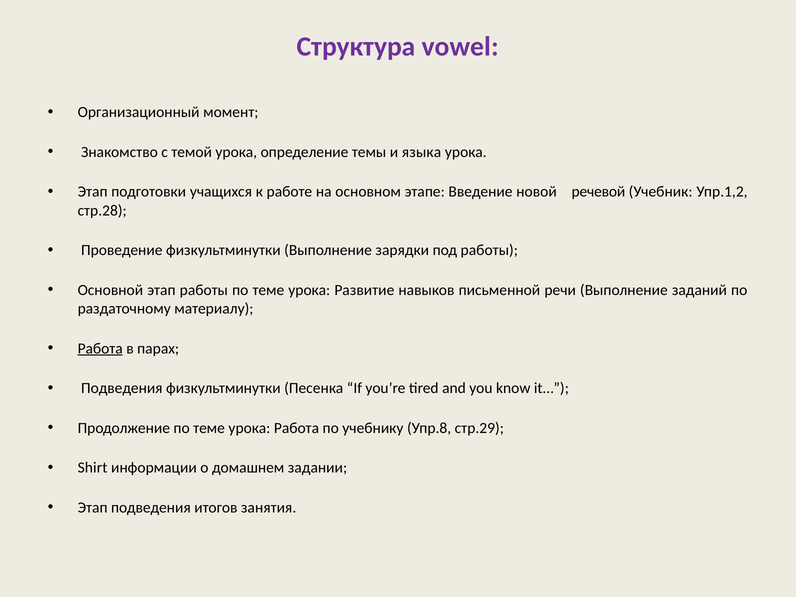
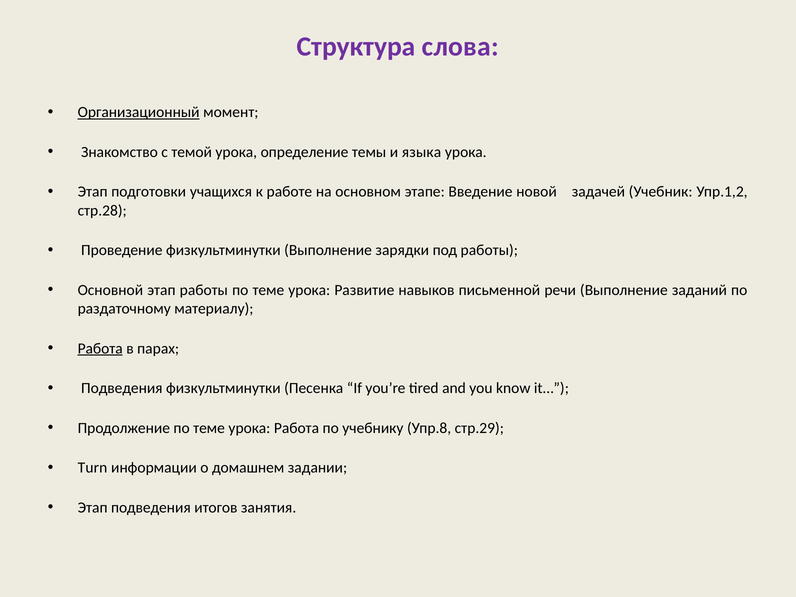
vowel: vowel -> слова (460, 46)
Организационный underline: none -> present (139, 112)
речевой: речевой -> задачей (598, 192)
Shirt: Shirt -> Turn (93, 468)
